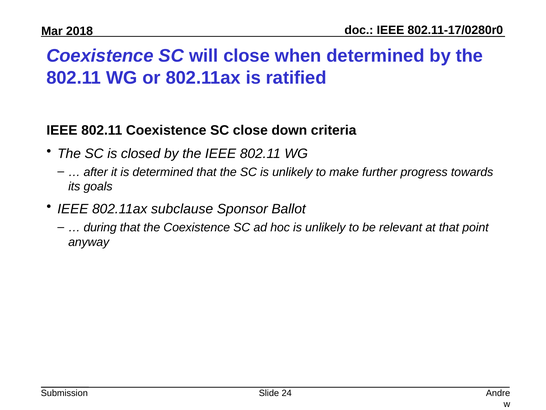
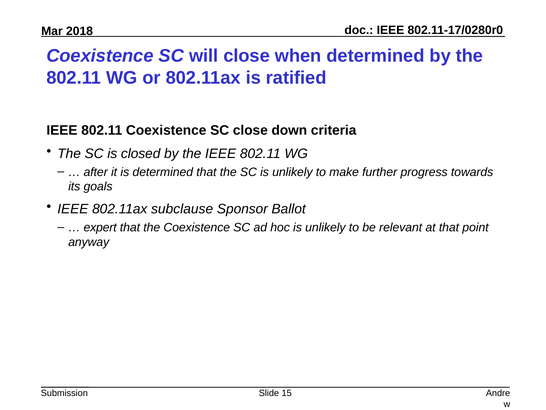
during: during -> expert (100, 227)
24: 24 -> 15 (287, 393)
